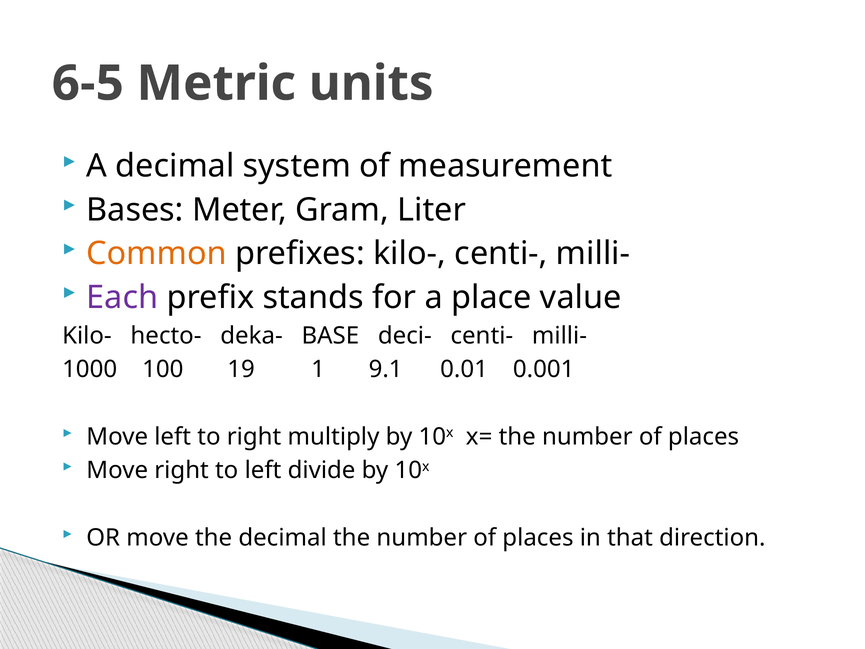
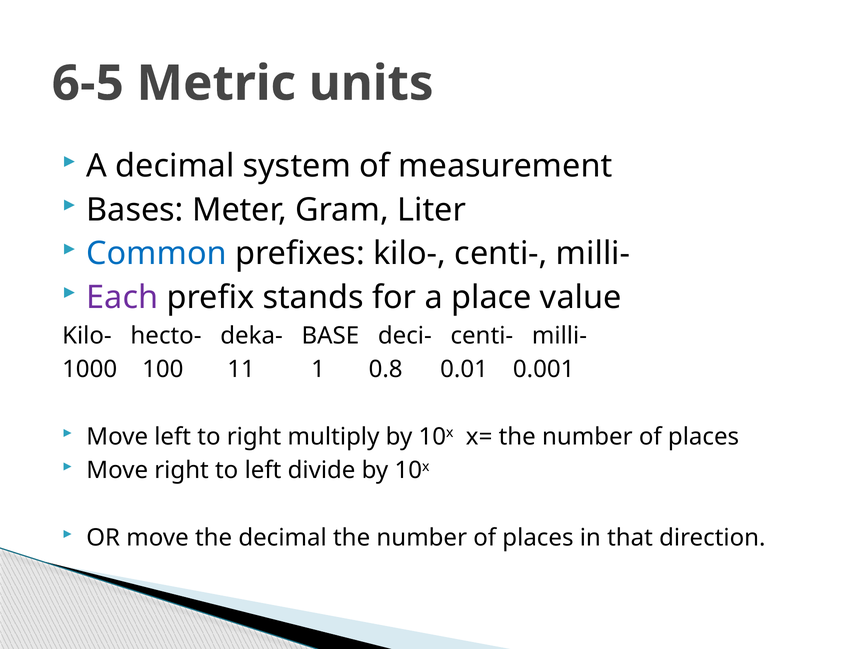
Common colour: orange -> blue (157, 254)
19: 19 -> 11 (241, 369)
9.1: 9.1 -> 0.8 (386, 369)
